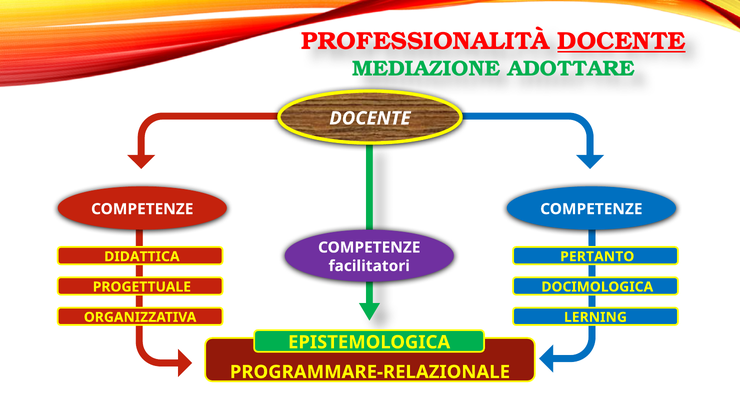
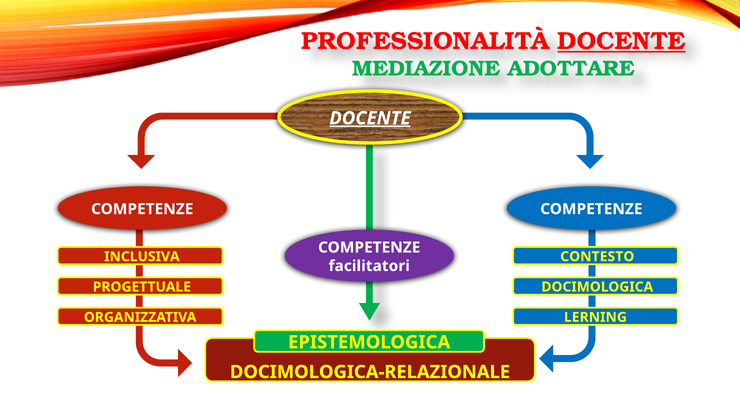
DOCENTE underline: none -> present (370, 118)
DIDATTICA: DIDATTICA -> INCLUSIVA (142, 257)
PERTANTO: PERTANTO -> CONTESTO (597, 257)
PROGRAMMARE-RELAZIONALE: PROGRAMMARE-RELAZIONALE -> DOCIMOLOGICA-RELAZIONALE (370, 372)
